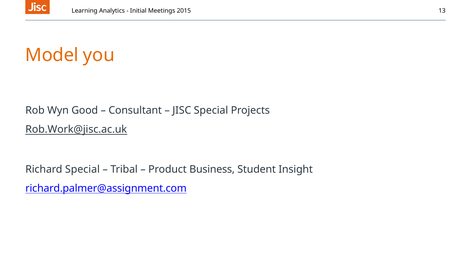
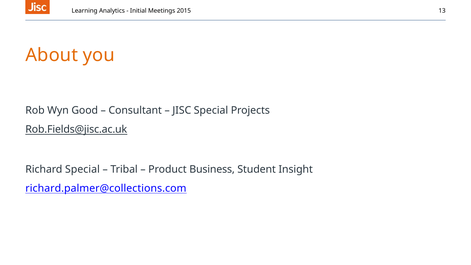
Model: Model -> About (52, 55)
Rob.Work@jisc.ac.uk: Rob.Work@jisc.ac.uk -> Rob.Fields@jisc.ac.uk (76, 129)
richard.palmer@assignment.com: richard.palmer@assignment.com -> richard.palmer@collections.com (106, 188)
